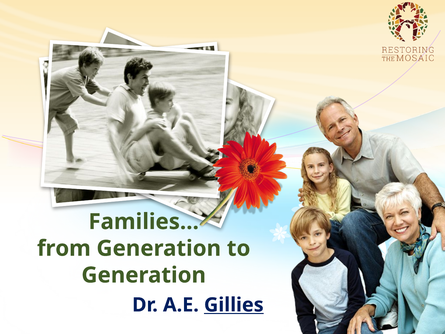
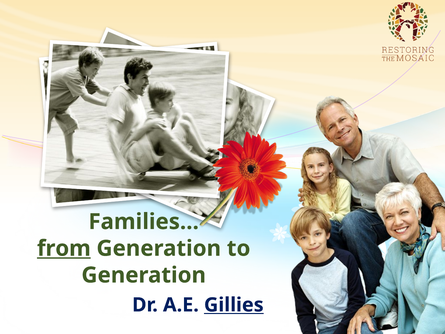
from underline: none -> present (64, 248)
